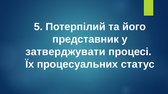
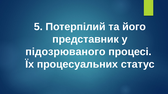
затверджувати: затверджувати -> підозрюваного (65, 52)
